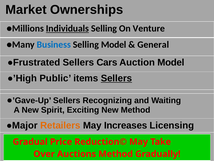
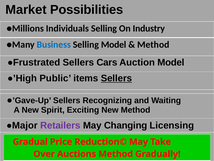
Ownerships: Ownerships -> Possibilities (87, 10)
Individuals underline: present -> none (67, 28)
Venture: Venture -> Industry (149, 28)
General: General -> Method (153, 44)
Retailers colour: orange -> purple (60, 125)
Increases: Increases -> Changing (126, 125)
